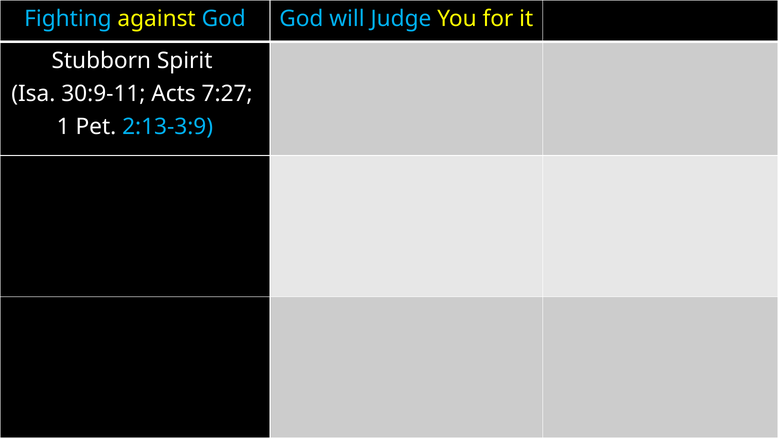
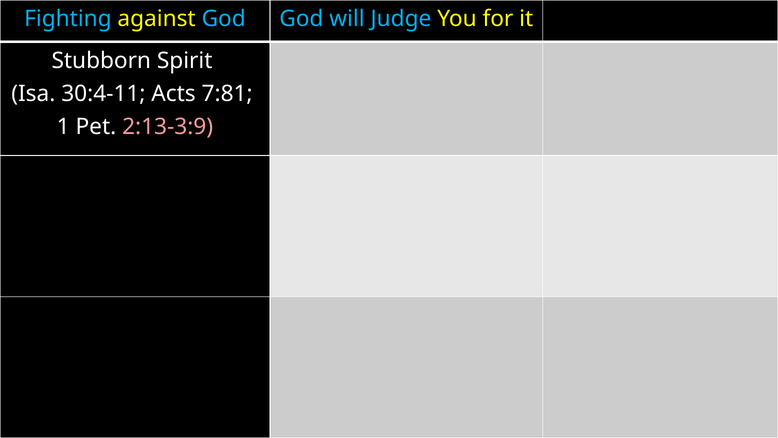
30:9-11: 30:9-11 -> 30:4-11 (103, 94)
7:27: 7:27 -> 7:81 (227, 94)
2:13-3:9 colour: light blue -> pink (168, 127)
